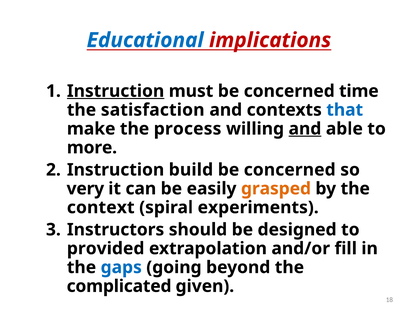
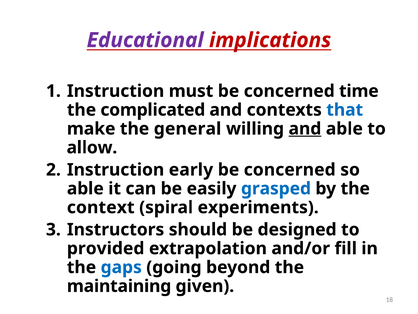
Educational colour: blue -> purple (145, 40)
Instruction underline: present -> none (116, 91)
satisfaction: satisfaction -> complicated (153, 110)
process: process -> general (188, 129)
more: more -> allow (92, 147)
build: build -> early (191, 170)
very: very -> able (85, 188)
grasped colour: orange -> blue (276, 188)
complicated: complicated -> maintaining (119, 286)
